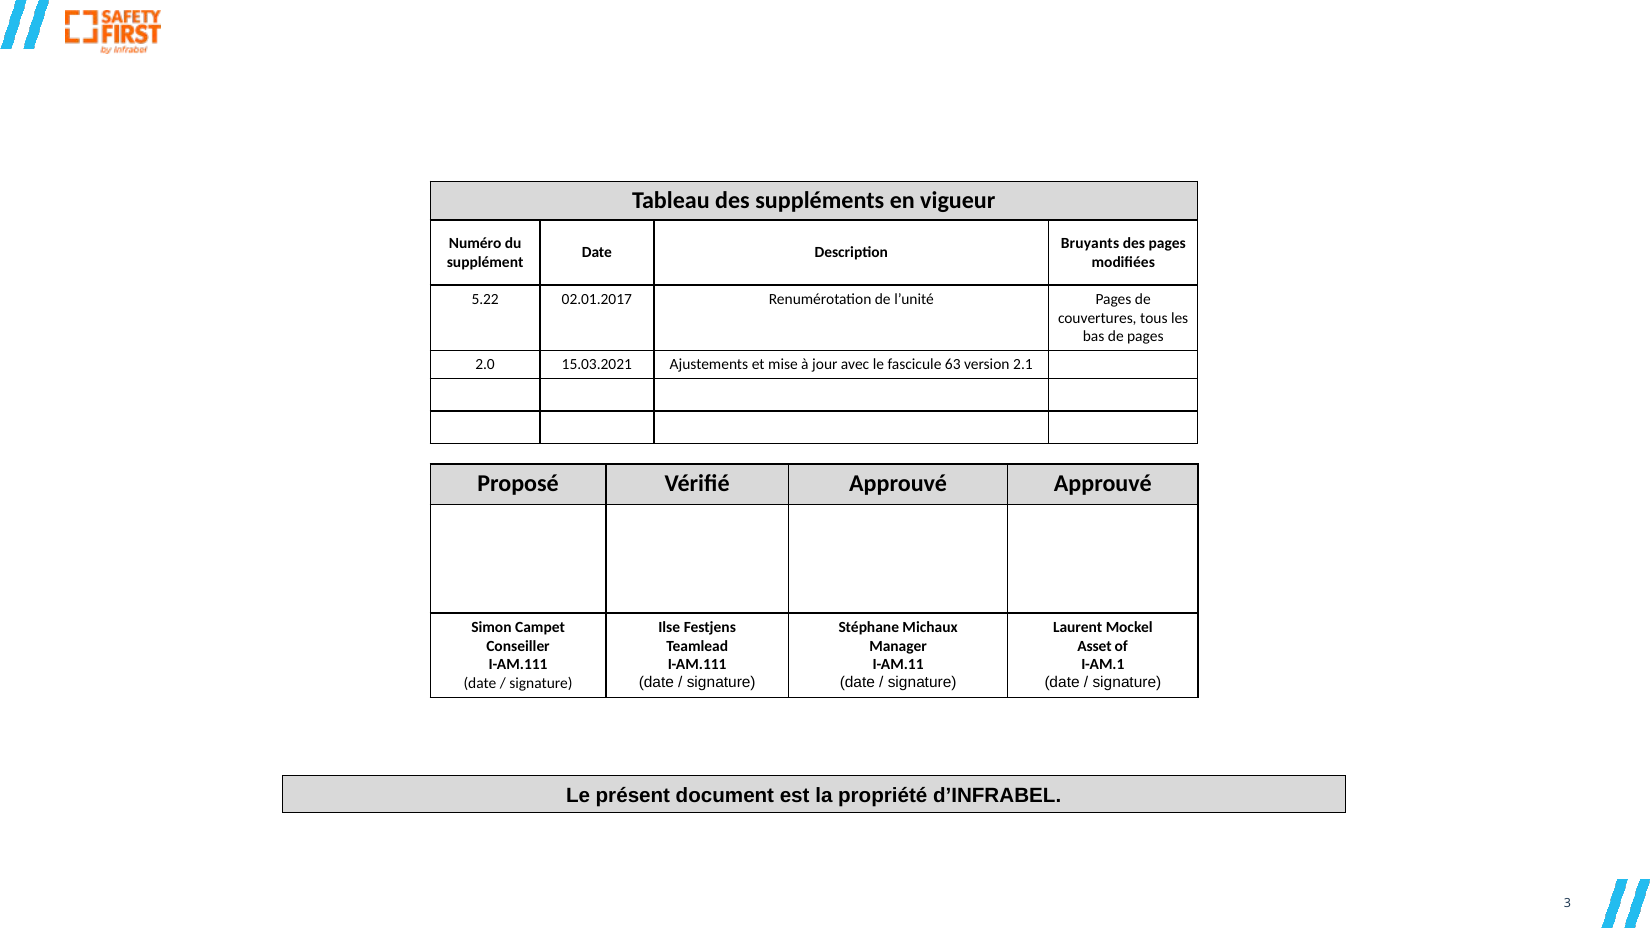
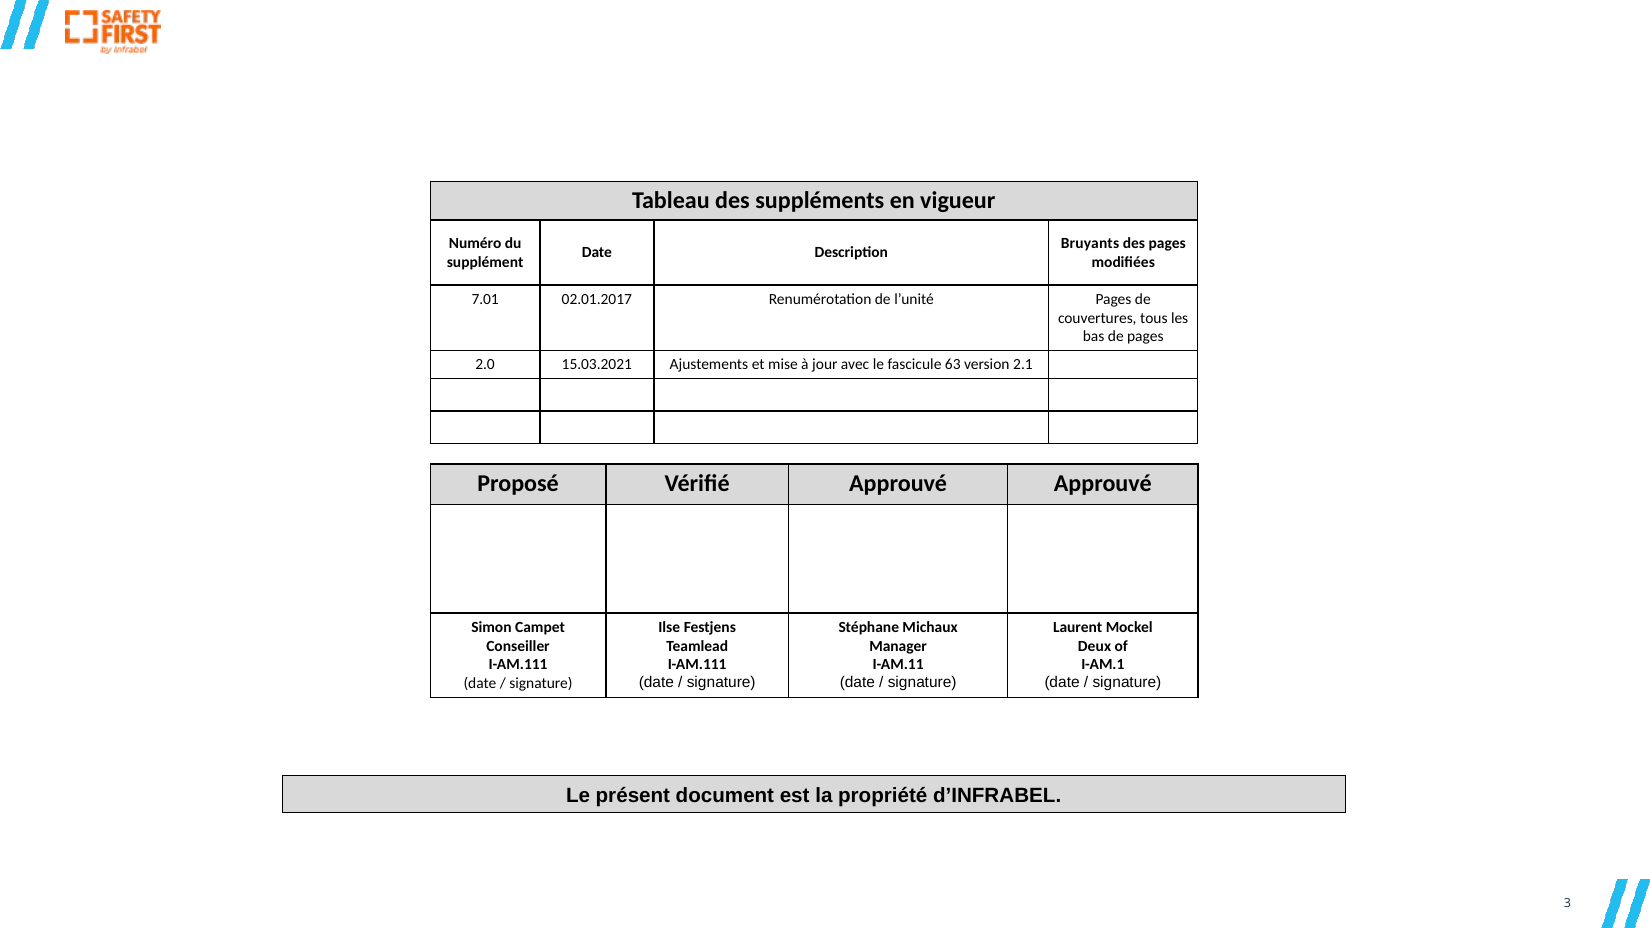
5.22: 5.22 -> 7.01 (485, 299)
Asset: Asset -> Deux (1094, 646)
